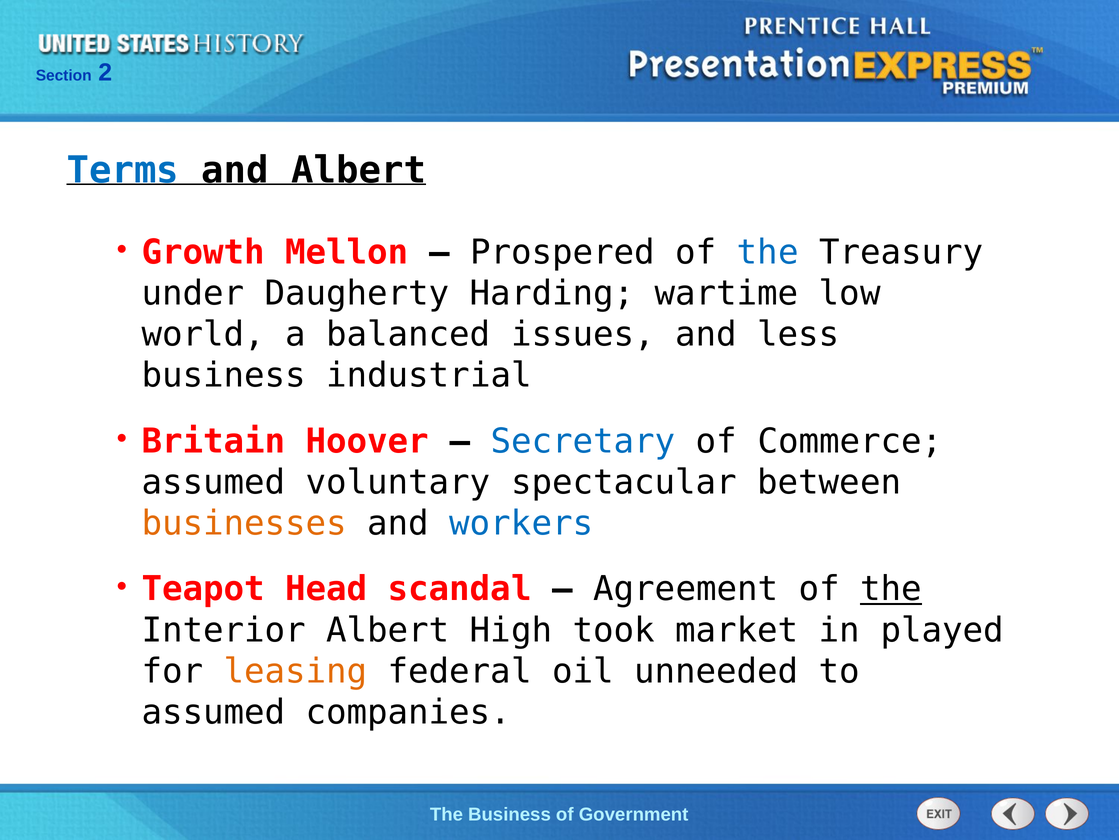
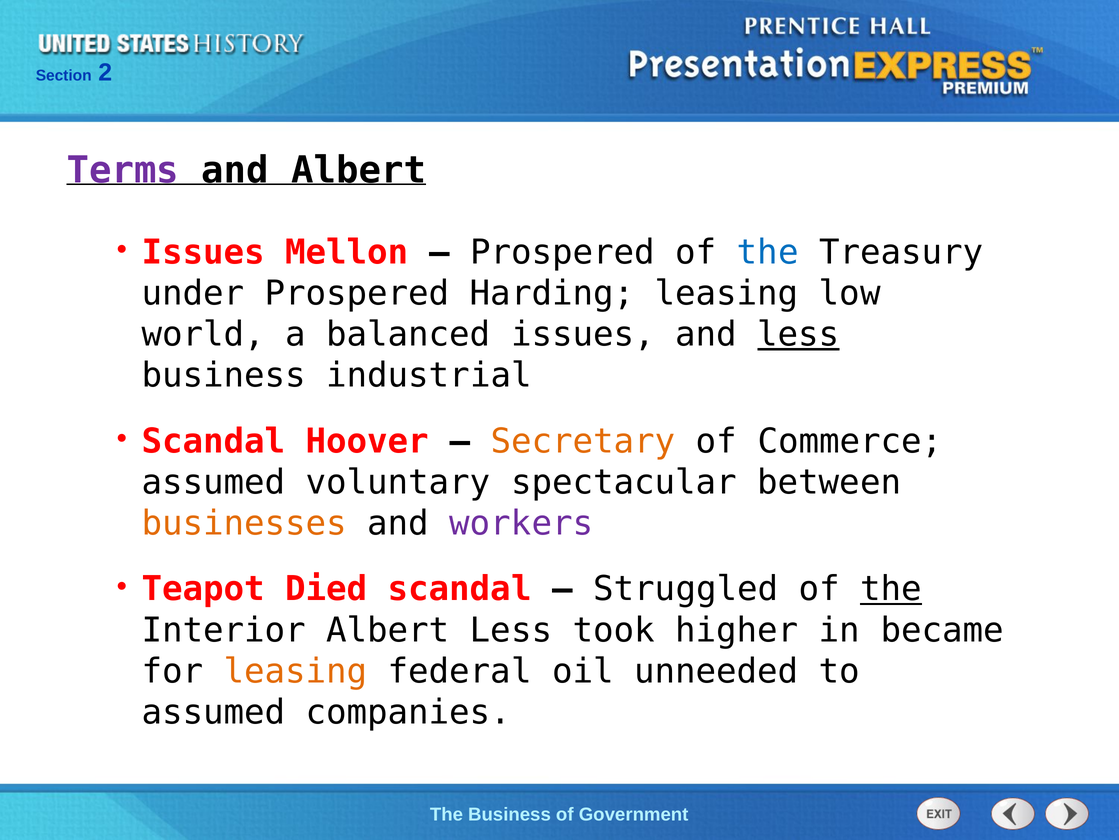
Terms colour: blue -> purple (123, 170)
Growth: Growth -> Issues (203, 252)
under Daugherty: Daugherty -> Prospered (357, 293)
Harding wartime: wartime -> leasing (727, 293)
less underline: none -> present (798, 334)
Britain: Britain -> Scandal (213, 441)
Secretary colour: blue -> orange (583, 441)
workers colour: blue -> purple (521, 523)
Head: Head -> Died (326, 589)
Agreement: Agreement -> Struggled (686, 589)
Albert High: High -> Less (511, 630)
market: market -> higher (737, 630)
played: played -> became (942, 630)
